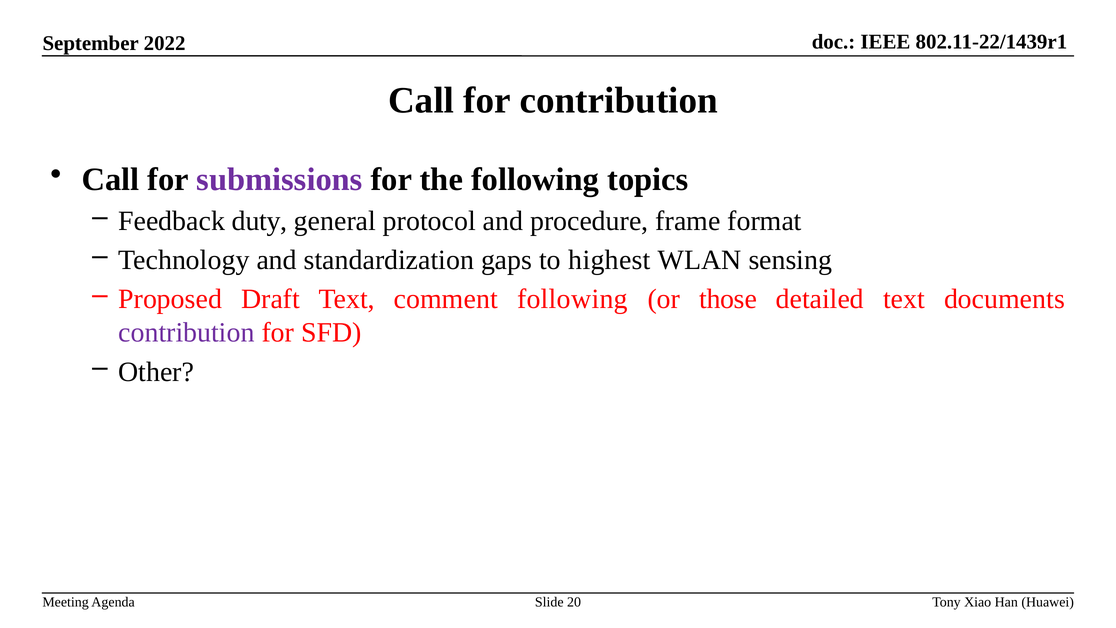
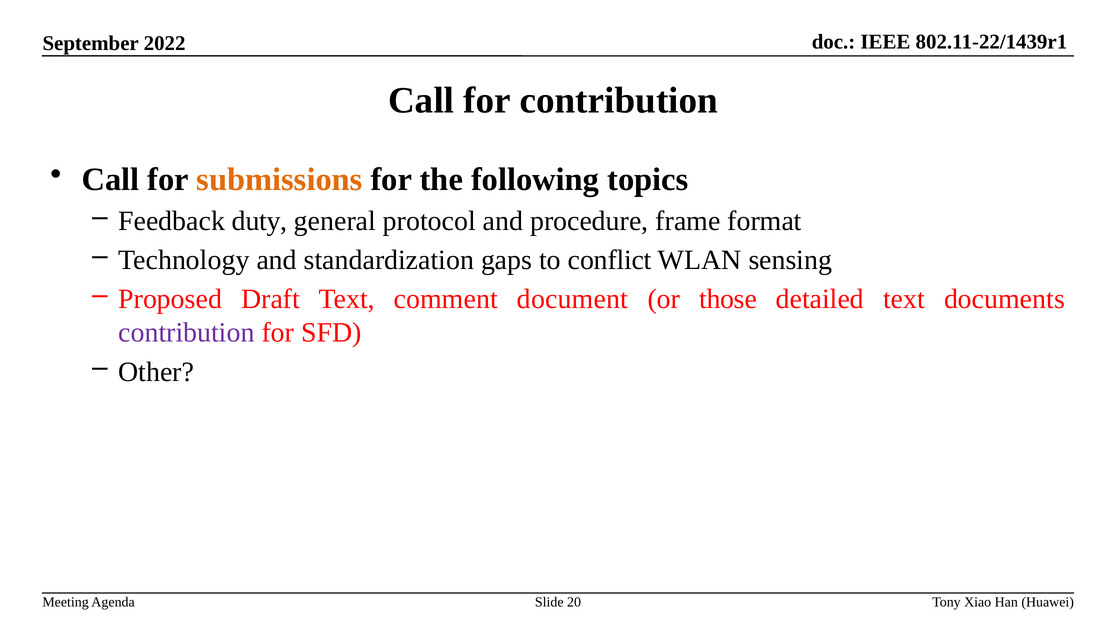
submissions colour: purple -> orange (280, 179)
highest: highest -> conflict (610, 260)
comment following: following -> document (573, 299)
